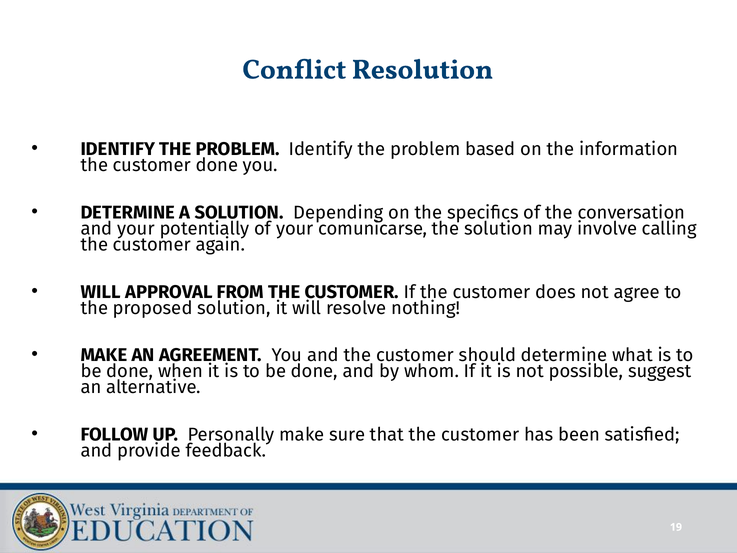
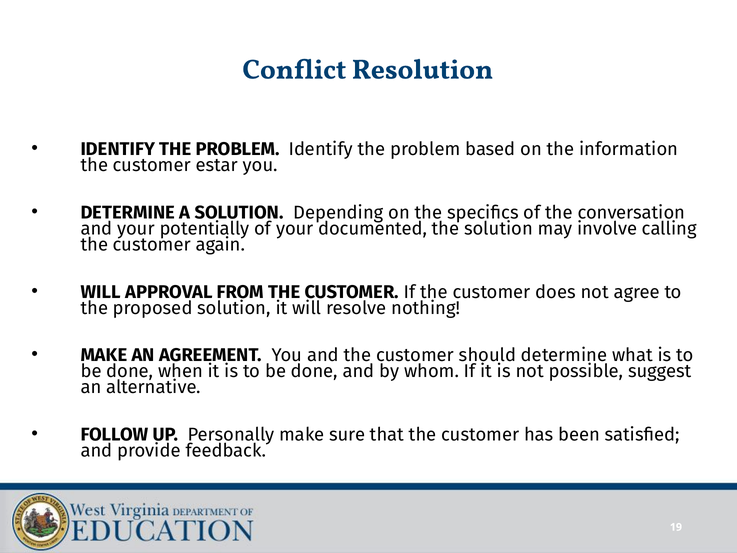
customer done: done -> estar (217, 165)
comunicarse: comunicarse -> documented (373, 229)
